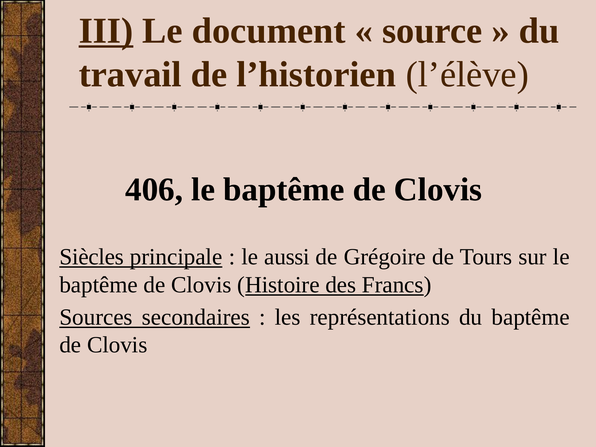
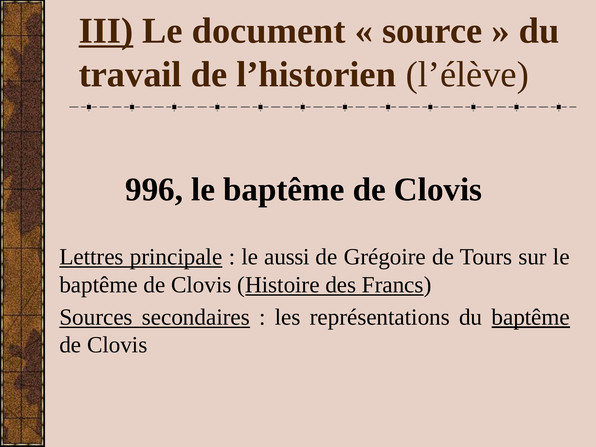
406: 406 -> 996 (154, 190)
Siècles: Siècles -> Lettres (92, 257)
baptême underline: none -> present (531, 317)
